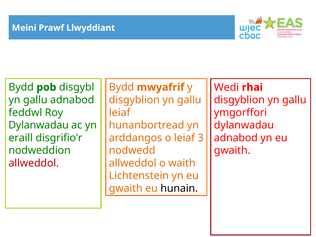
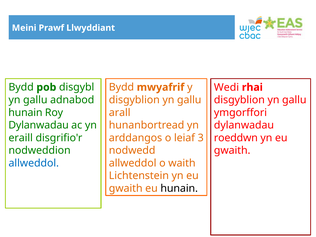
feddwl: feddwl -> hunain (25, 113)
leiaf: leiaf -> arall (120, 113)
adnabod: adnabod -> roeddwn (236, 138)
allweddol colour: red -> blue (34, 163)
